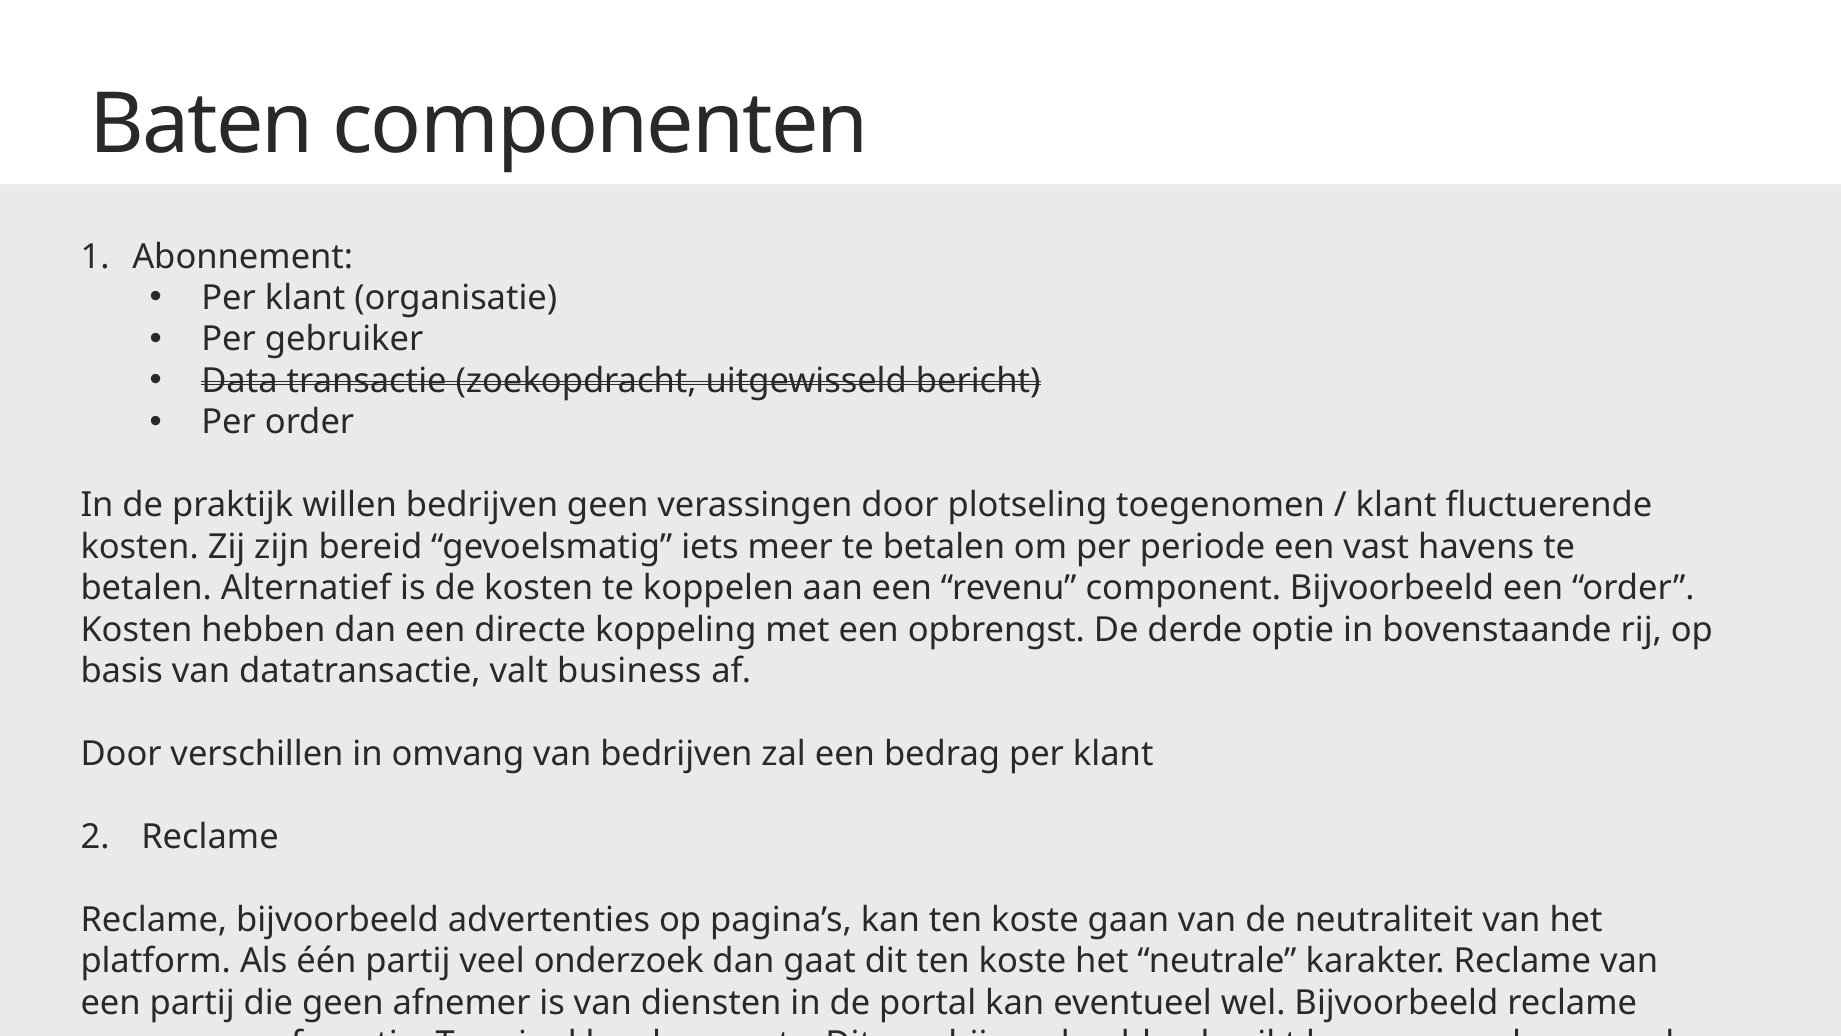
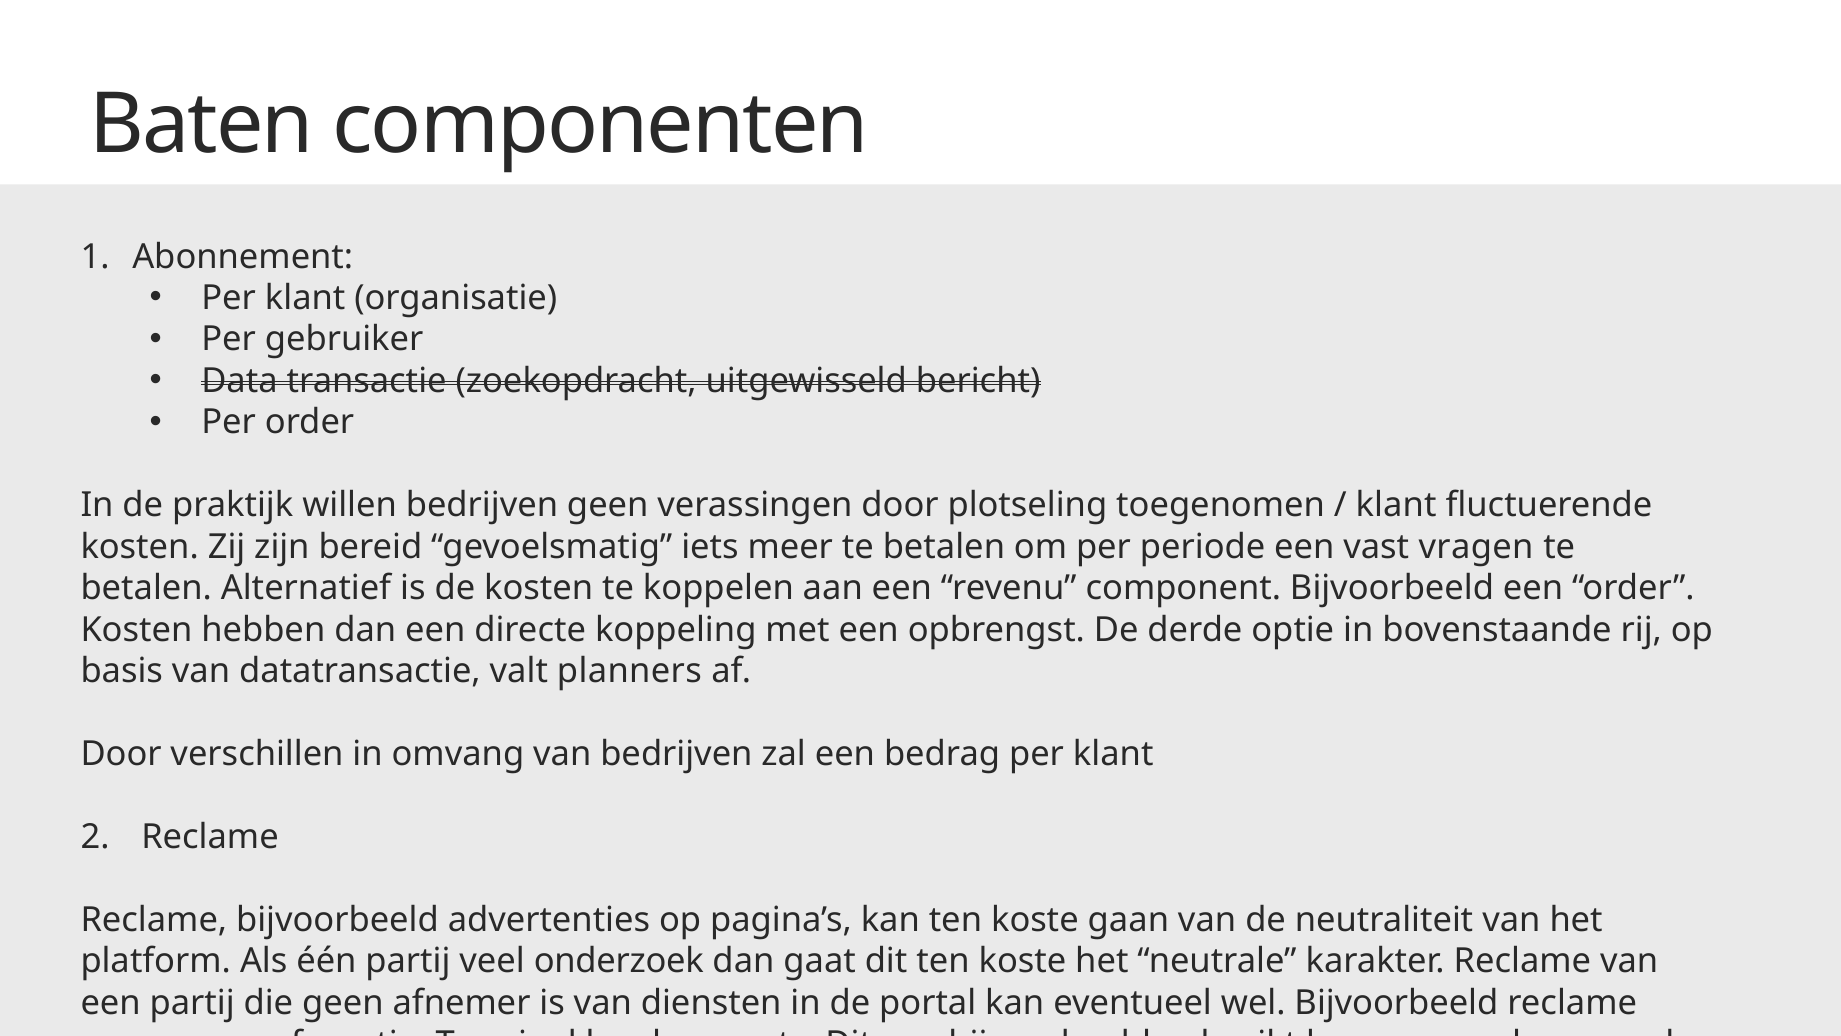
havens: havens -> vragen (1476, 547)
business: business -> planners (629, 671)
